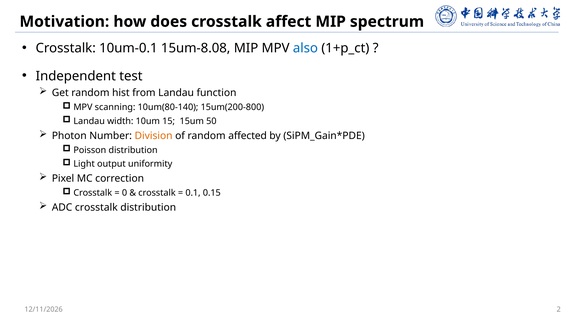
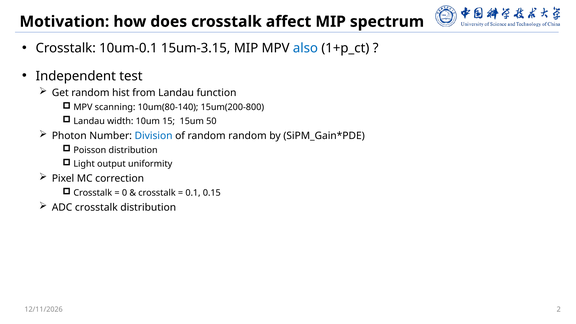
15um-8.08: 15um-8.08 -> 15um-3.15 (196, 48)
Division colour: orange -> blue (154, 136)
random affected: affected -> random (247, 136)
